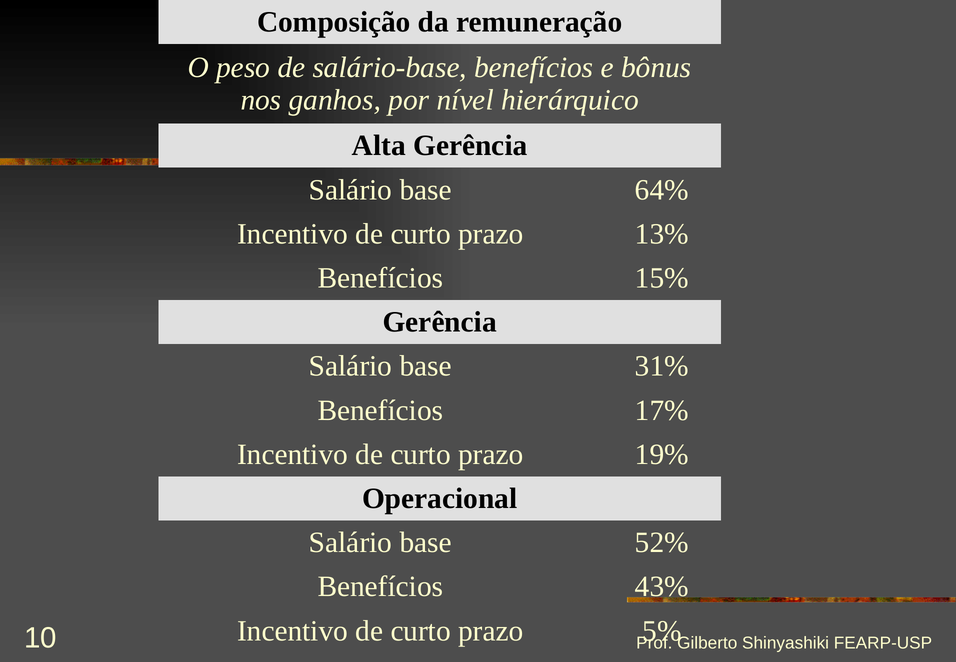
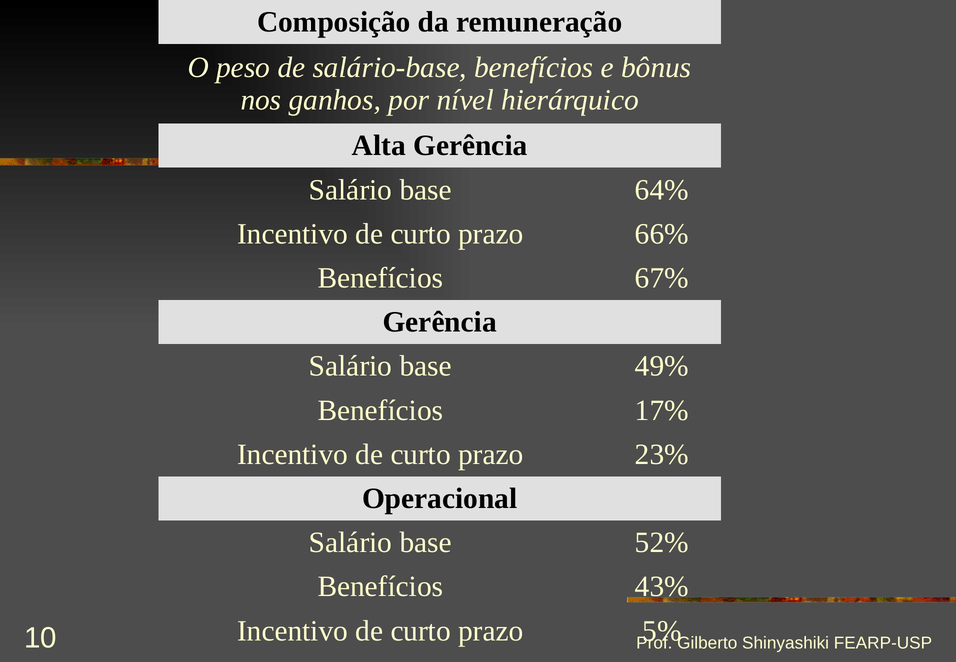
13%: 13% -> 66% (662, 234)
15%: 15% -> 67% (662, 278)
31%: 31% -> 49% (662, 366)
19%: 19% -> 23% (662, 454)
